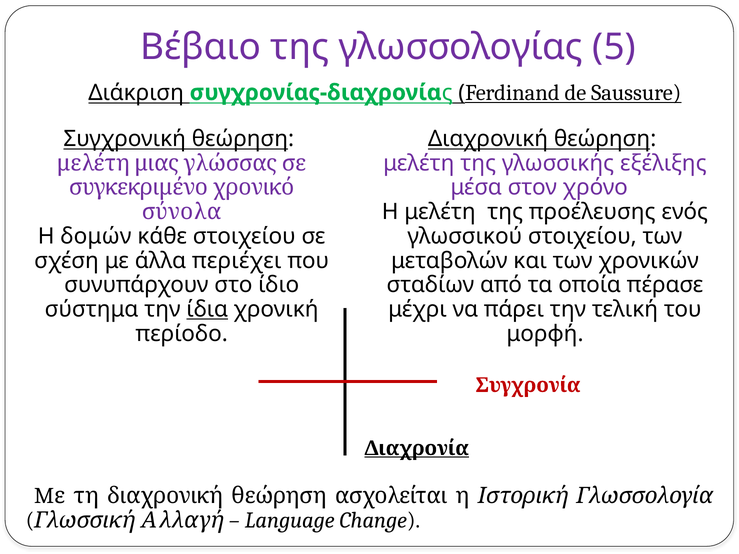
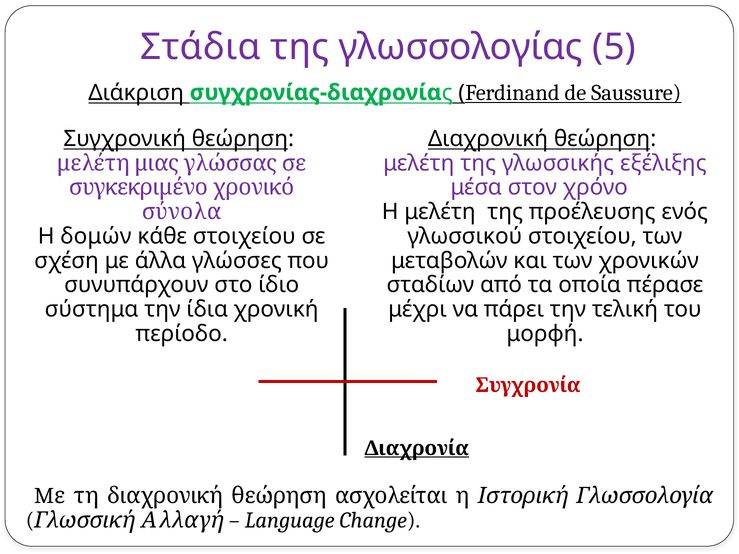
Βέβαιο: Βέβαιο -> Στάδια (200, 47)
περιέχει: περιέχει -> γλώσσες (237, 261)
ίδια underline: present -> none (207, 309)
